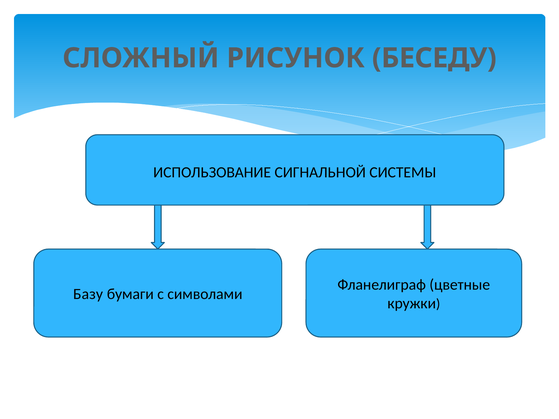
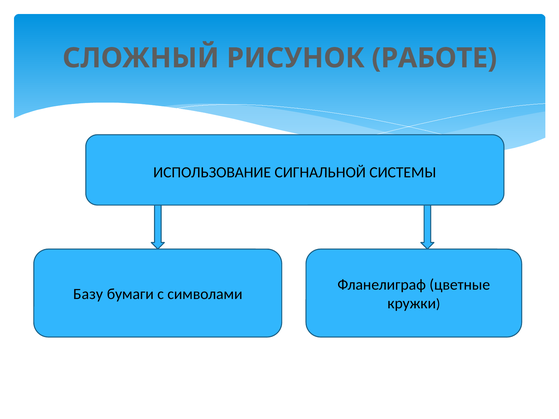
БЕСЕДУ: БЕСЕДУ -> РАБОТЕ (434, 58)
